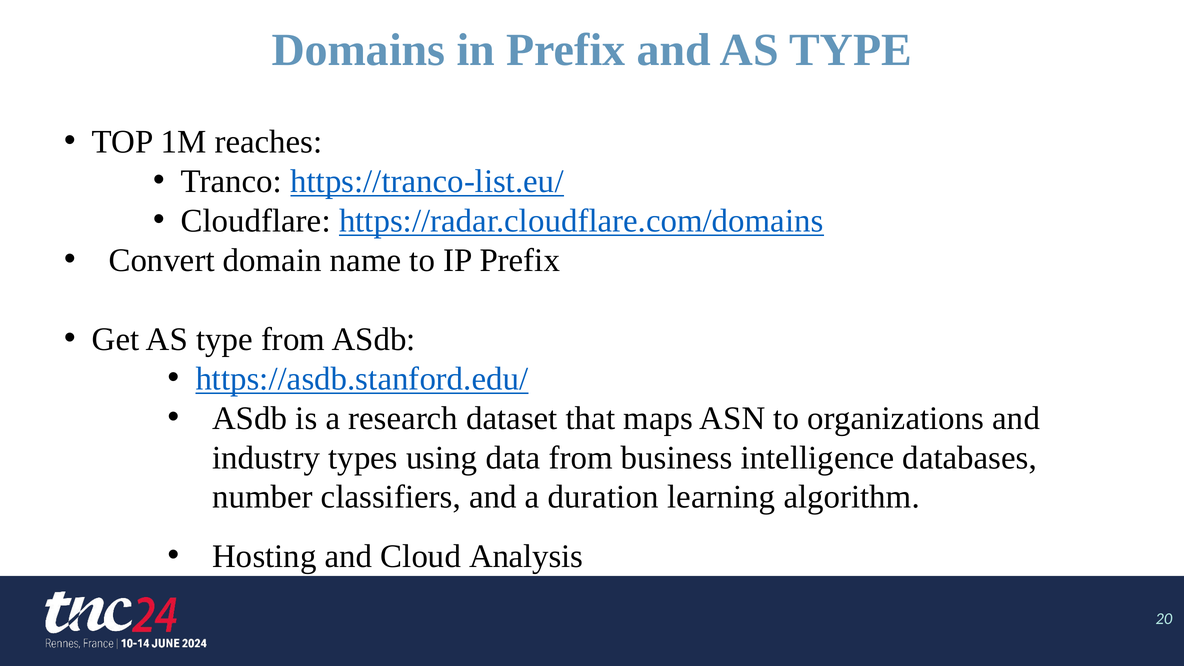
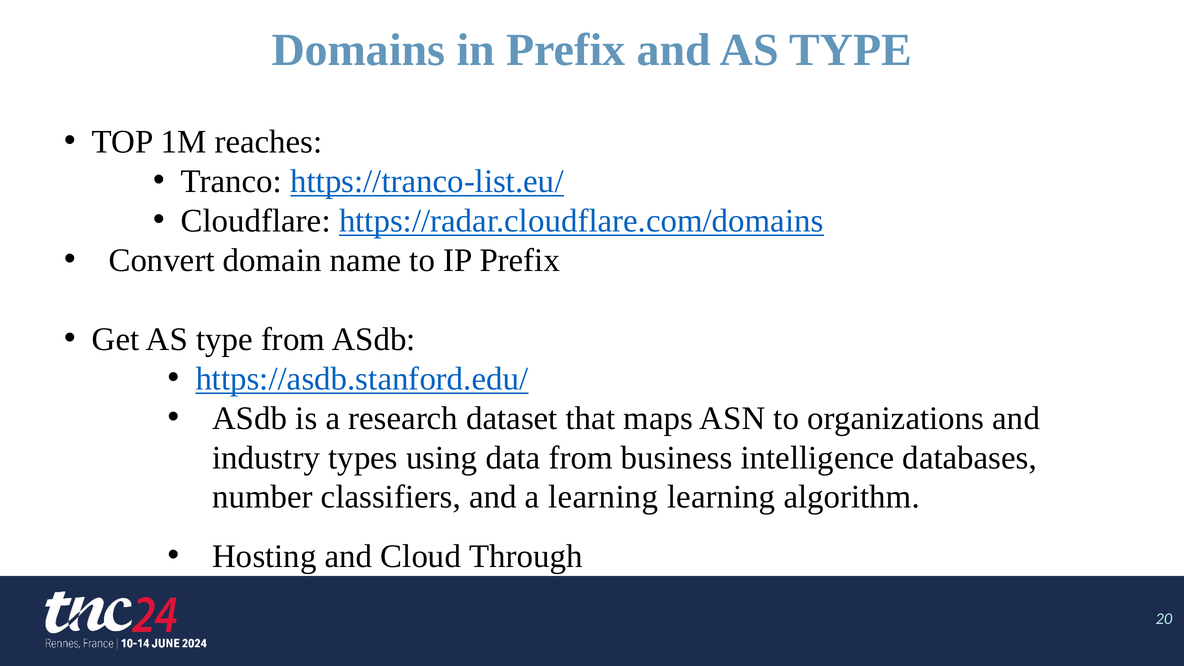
a duration: duration -> learning (603, 497)
Analysis: Analysis -> Through (526, 556)
